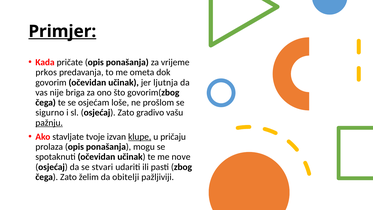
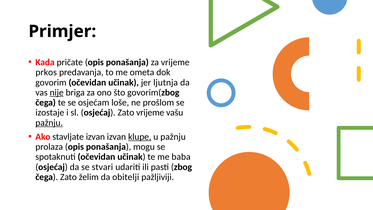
Primjer underline: present -> none (62, 31)
nije underline: none -> present (57, 92)
sigurno: sigurno -> izostaje (50, 113)
Zato gradivo: gradivo -> vrijeme (150, 113)
stavljate tvoje: tvoje -> izvan (95, 137)
u pričaju: pričaju -> pažnju (173, 137)
nove: nove -> baba (181, 157)
